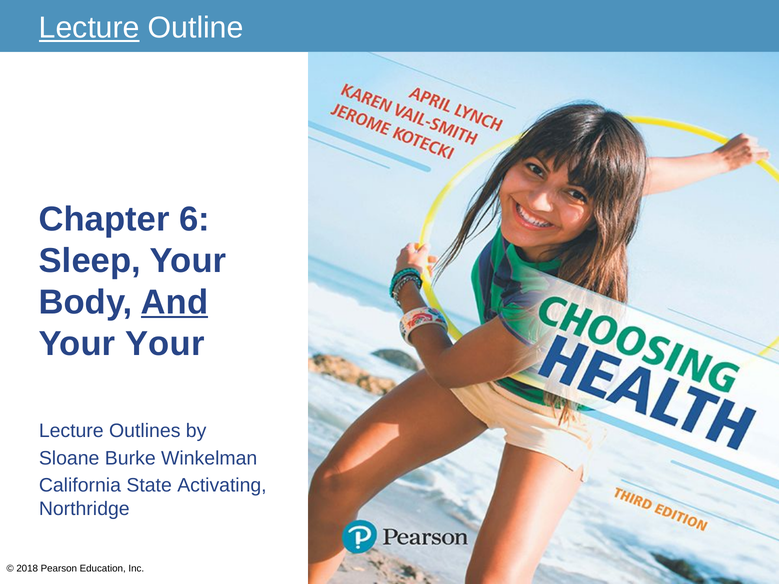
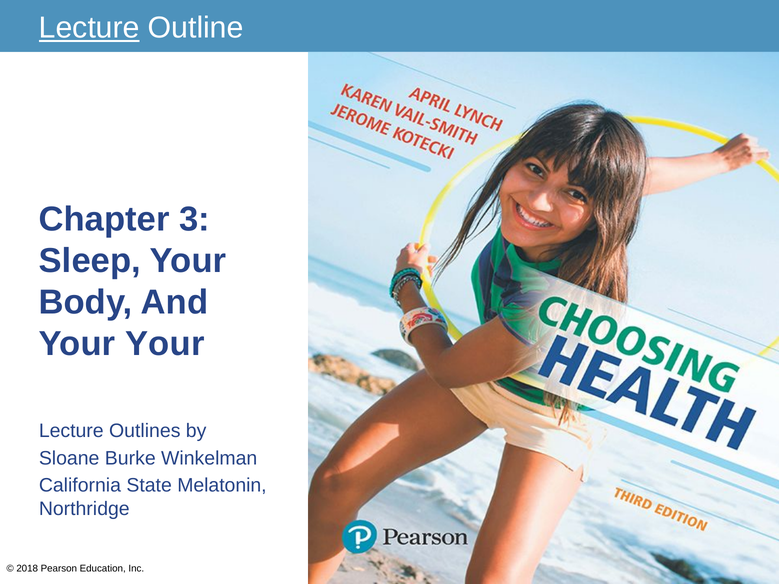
6: 6 -> 3 (195, 219)
And underline: present -> none (175, 302)
Activating: Activating -> Melatonin (222, 486)
